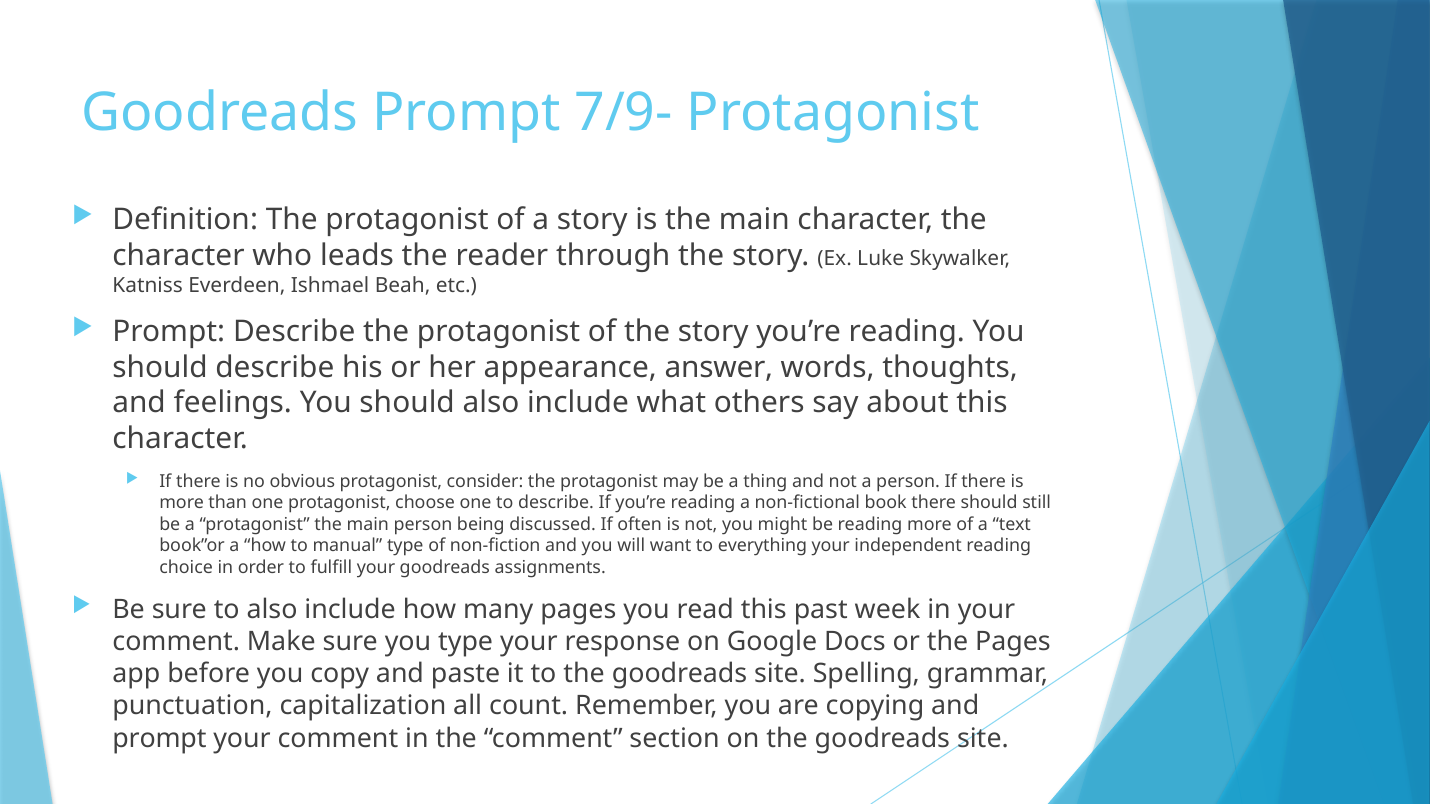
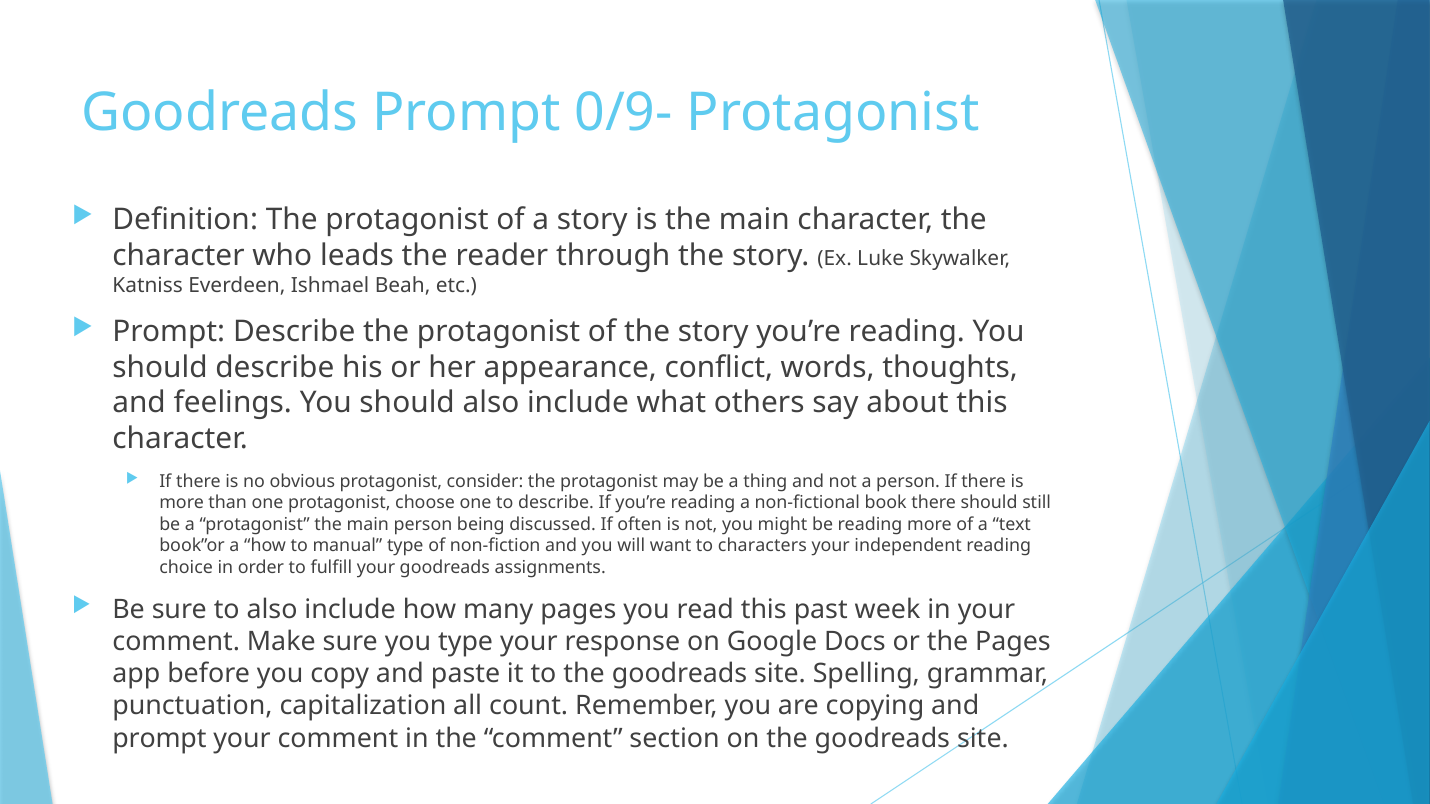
7/9-: 7/9- -> 0/9- (624, 113)
answer: answer -> conflict (719, 367)
everything: everything -> characters (762, 546)
